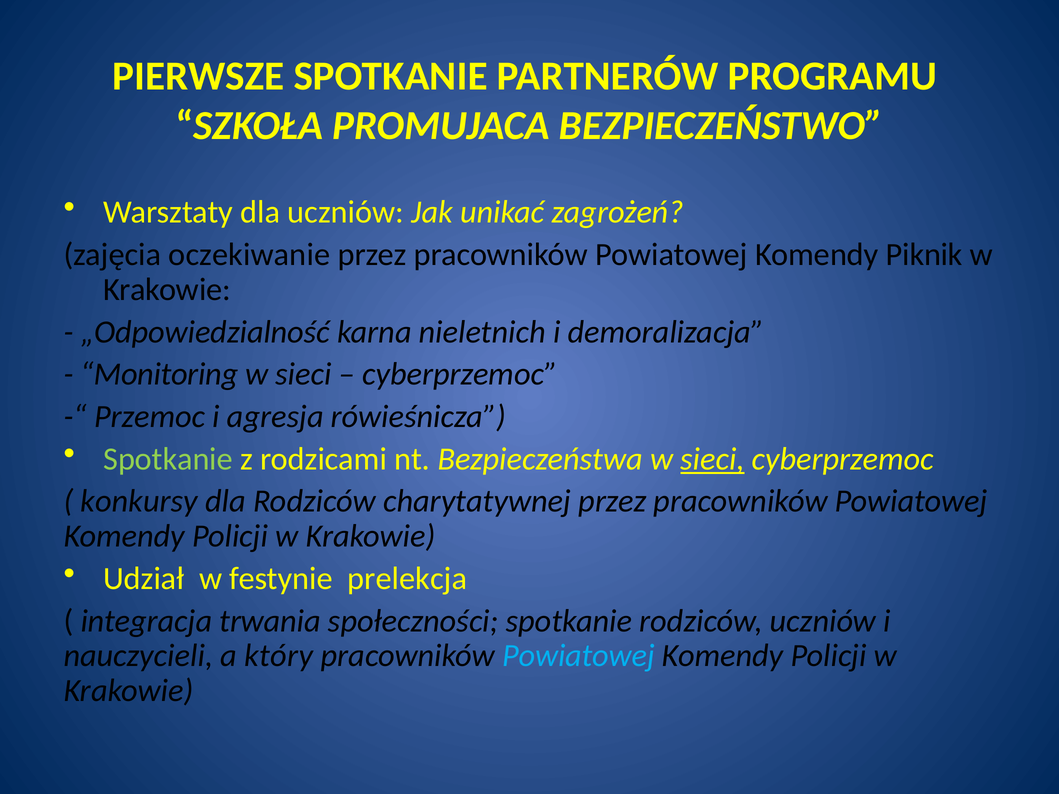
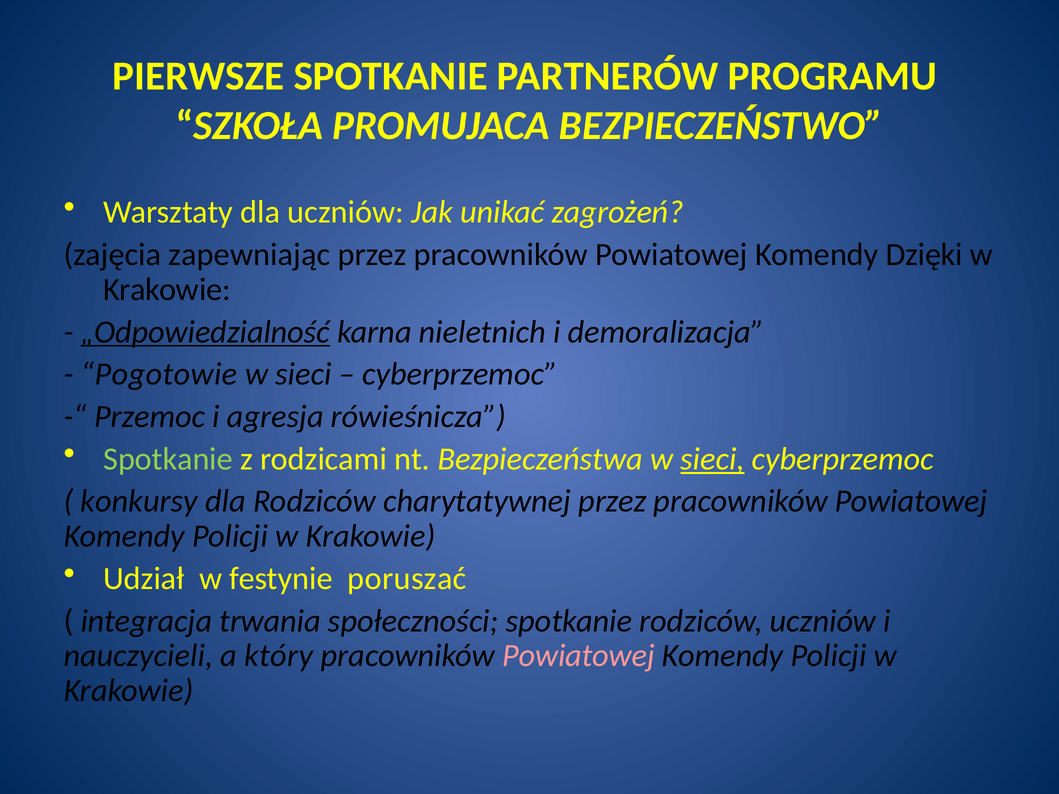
oczekiwanie: oczekiwanie -> zapewniając (249, 255)
Piknik: Piknik -> Dzięki (924, 255)
„Odpowiedzialność underline: none -> present (205, 332)
Monitoring: Monitoring -> Pogotowie (159, 374)
prelekcja: prelekcja -> poruszać (407, 579)
Powiatowej colour: light blue -> pink (578, 656)
